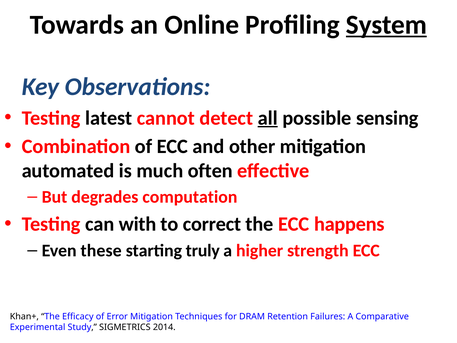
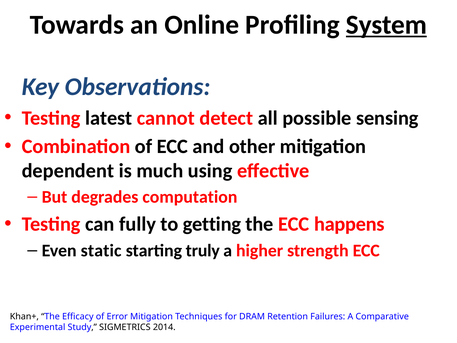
all underline: present -> none (268, 118)
automated: automated -> dependent (68, 171)
often: often -> using (210, 171)
with: with -> fully (138, 224)
correct: correct -> getting (212, 224)
these: these -> static (101, 250)
